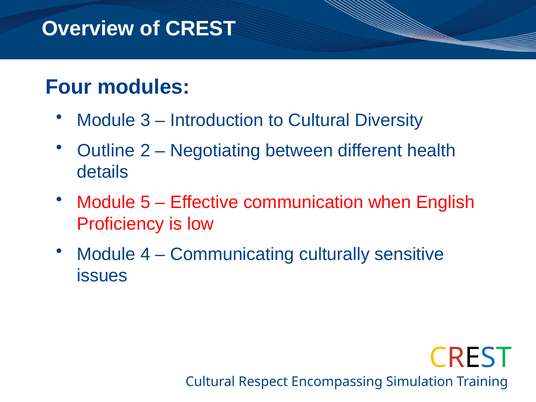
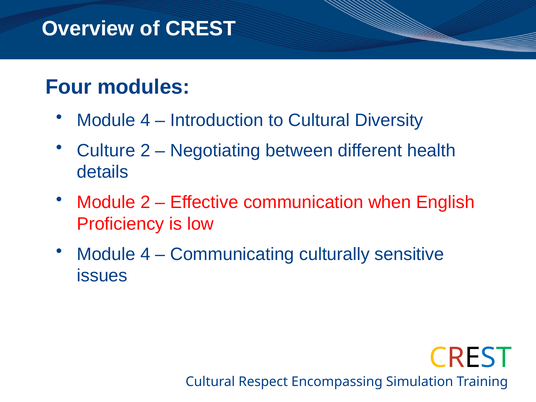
3: 3 -> 4 (145, 120)
Outline: Outline -> Culture (106, 151)
Module 5: 5 -> 2 (145, 202)
